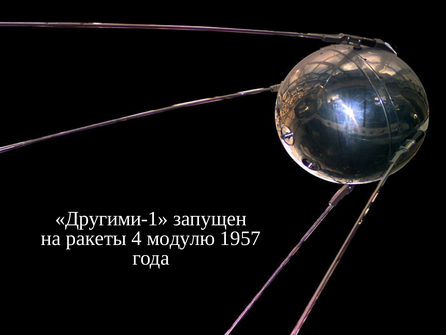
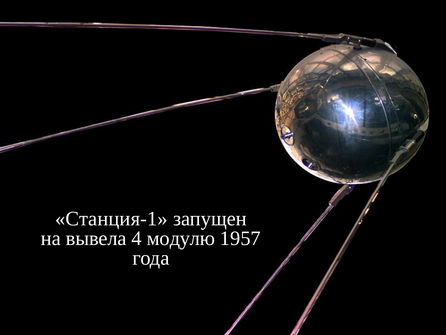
Другими-1: Другими-1 -> Станция-1 (111, 218)
ракеты: ракеты -> вывела (96, 238)
